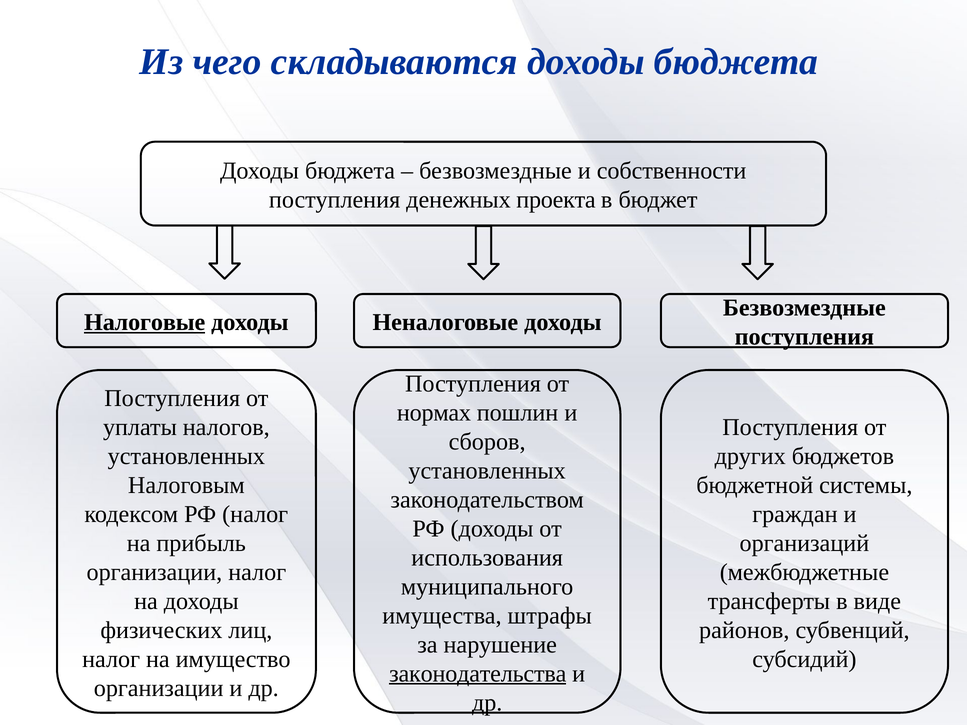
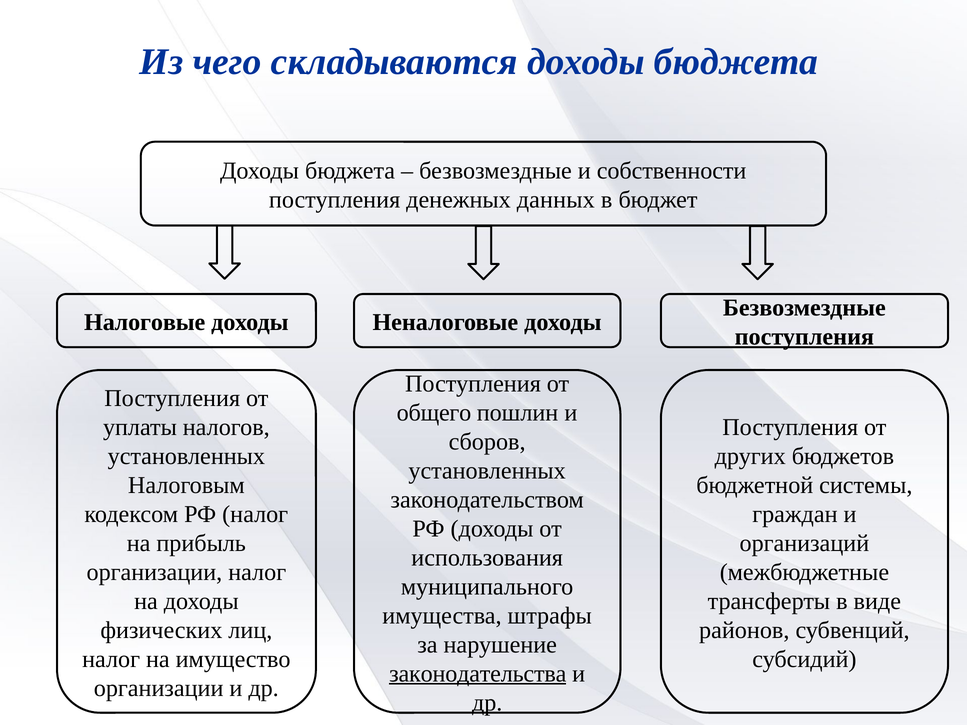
проекта: проекта -> данных (556, 200)
Налоговые underline: present -> none (145, 322)
нормах: нормах -> общего (434, 413)
